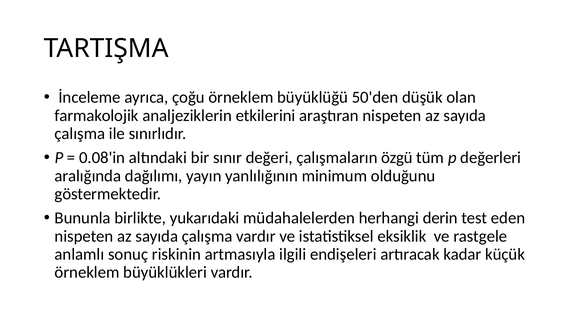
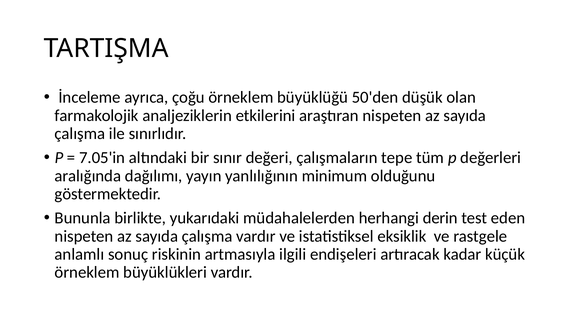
0.08'in: 0.08'in -> 7.05'in (102, 157)
özgü: özgü -> tepe (397, 157)
